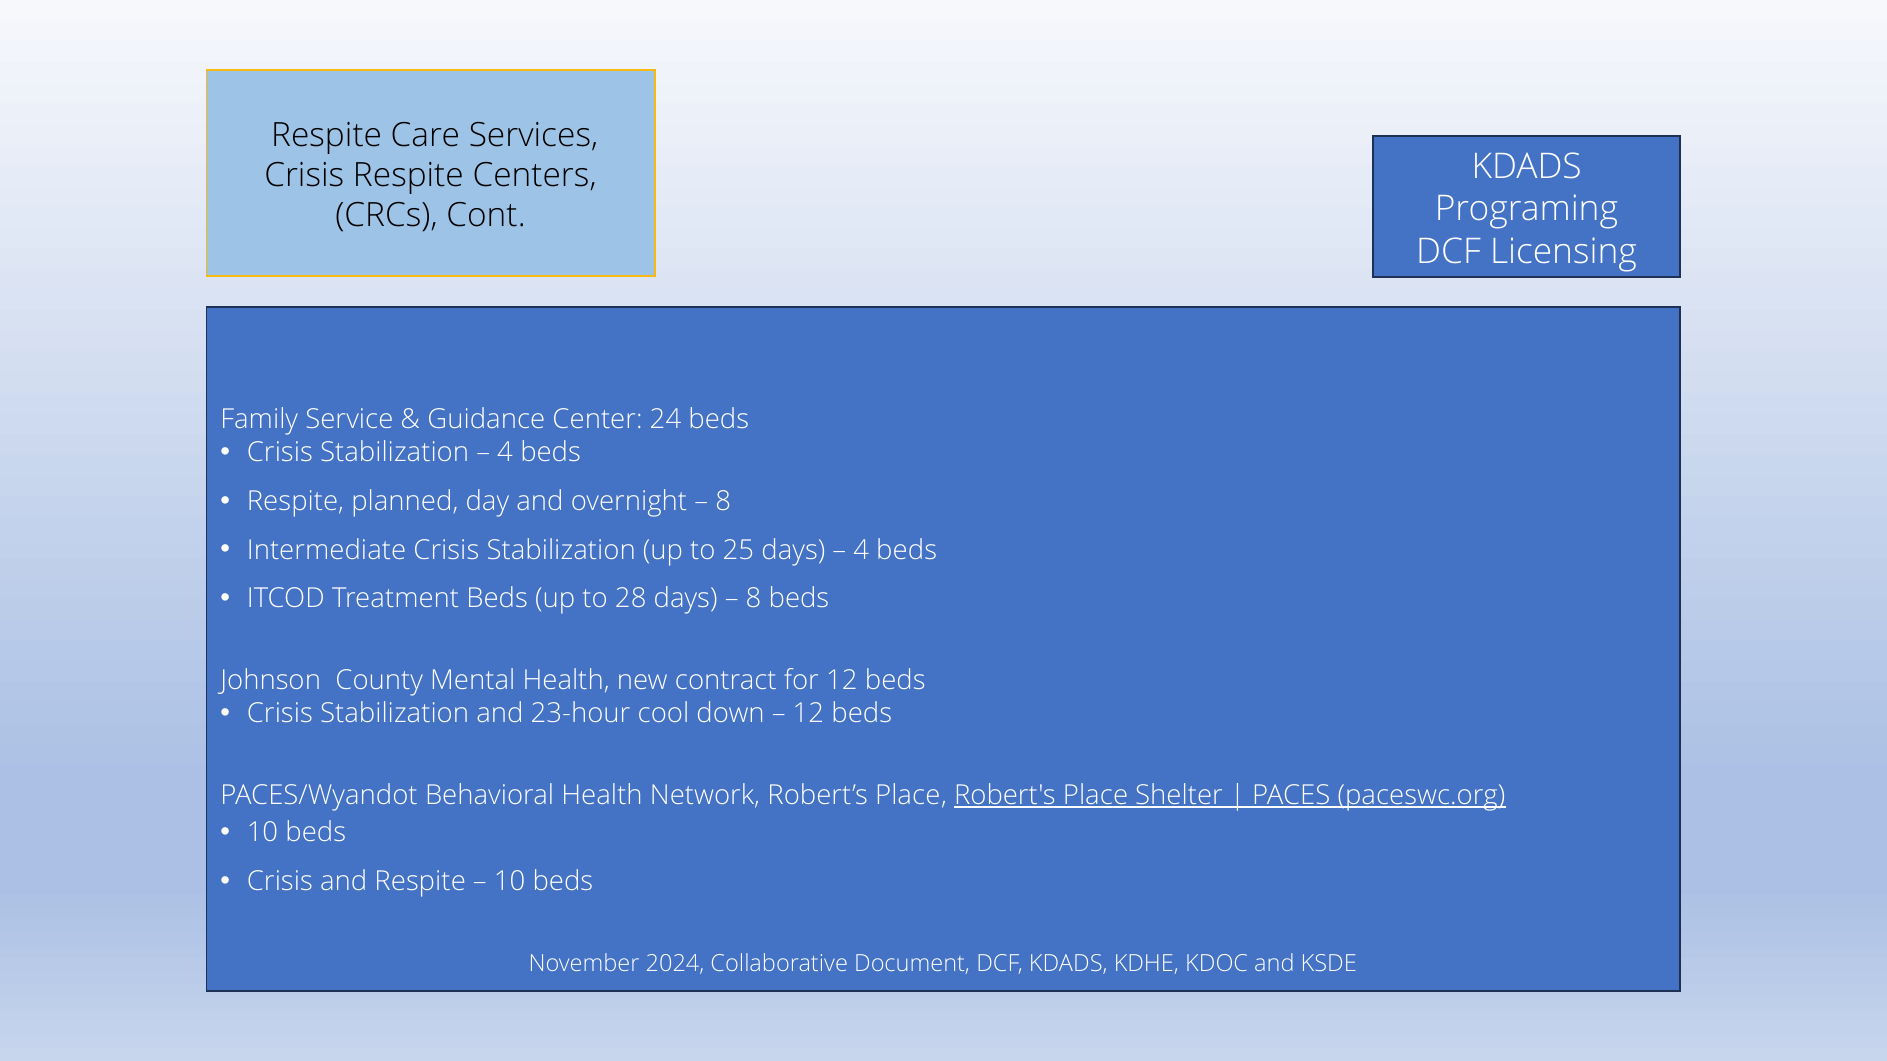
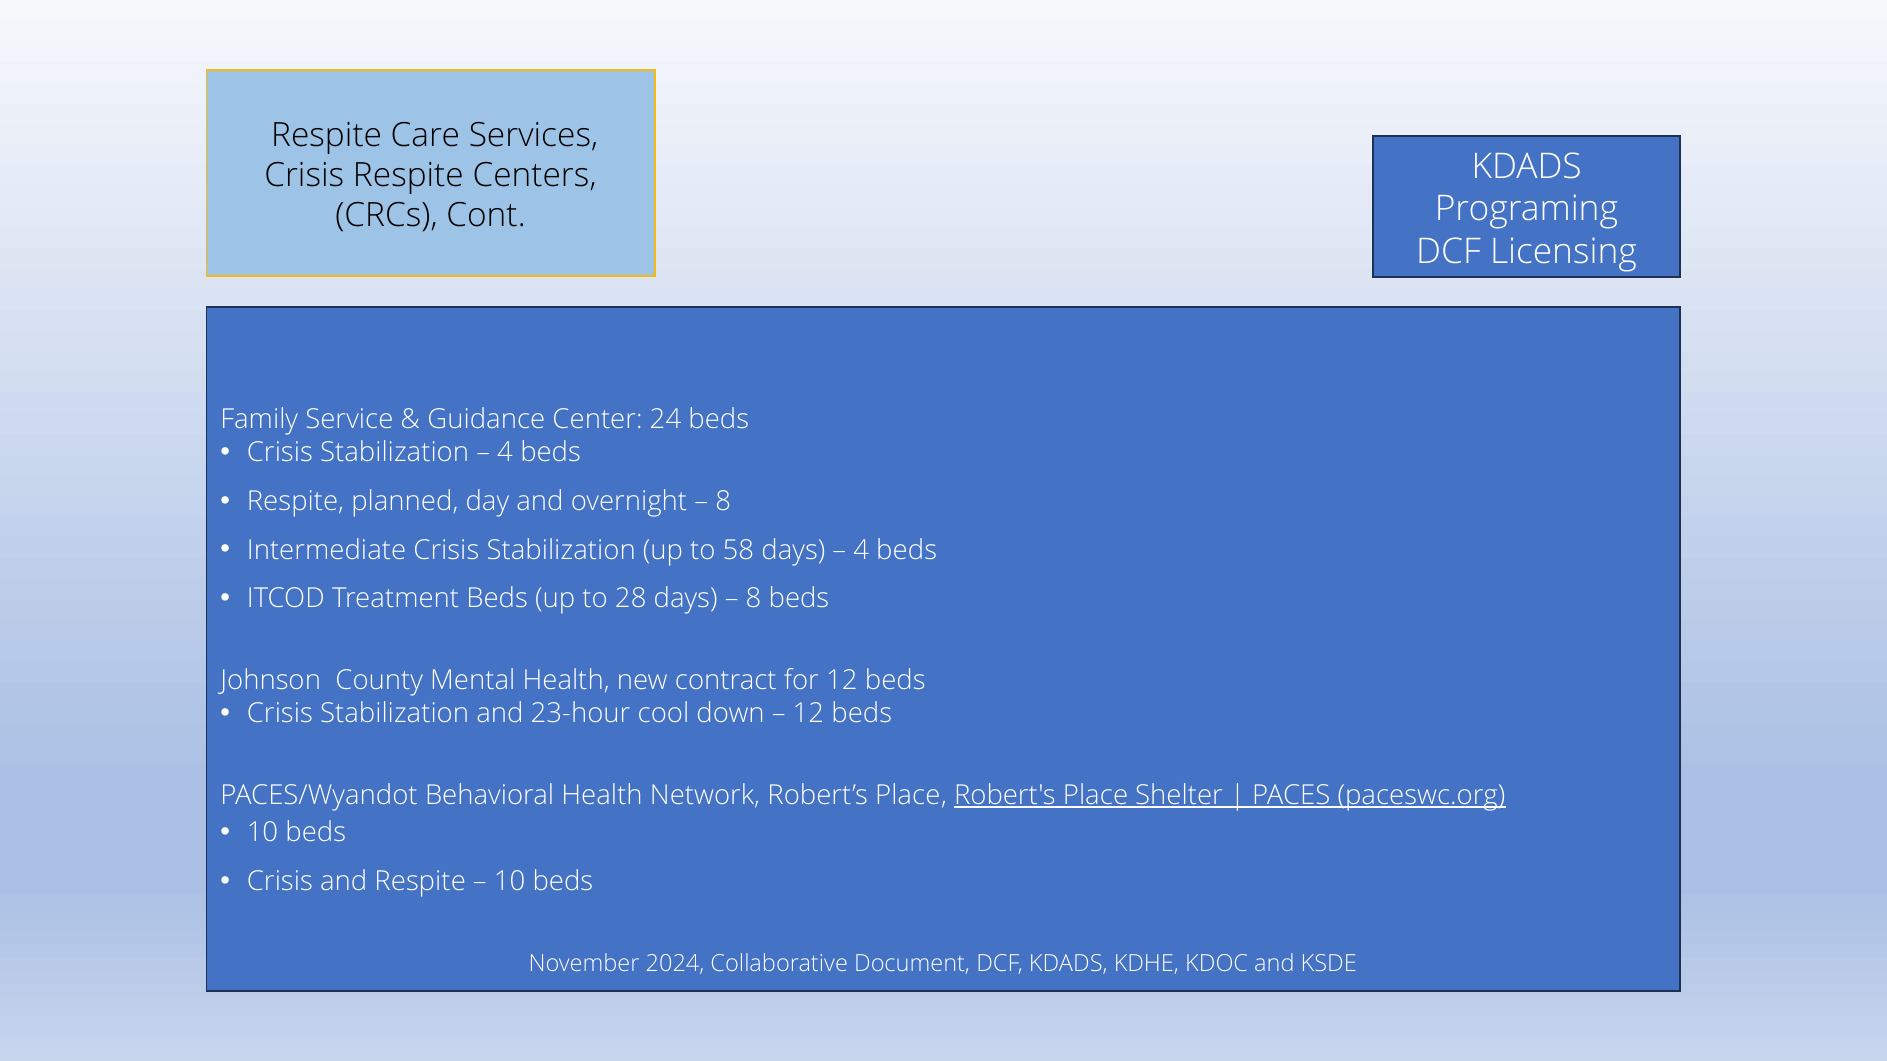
25: 25 -> 58 (738, 550)
